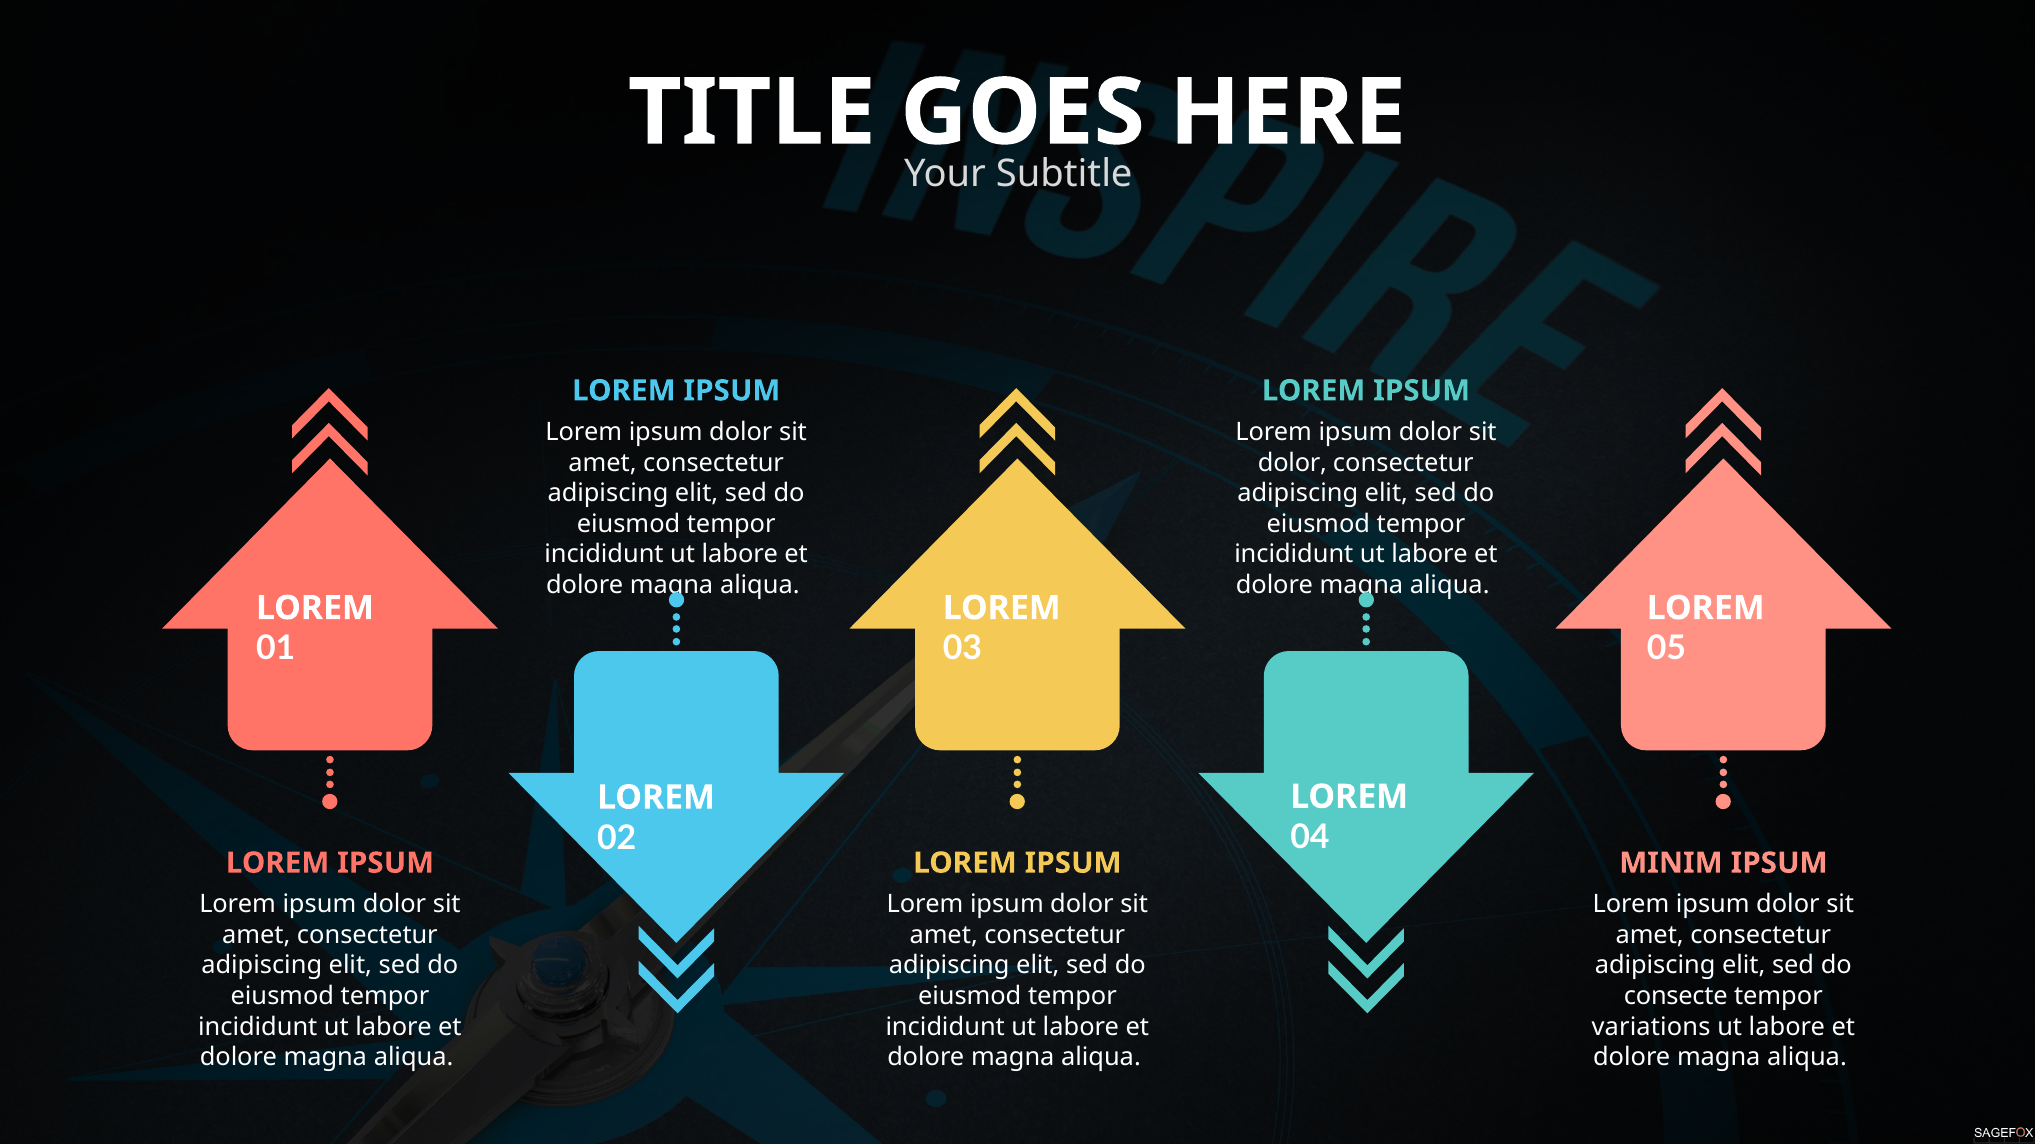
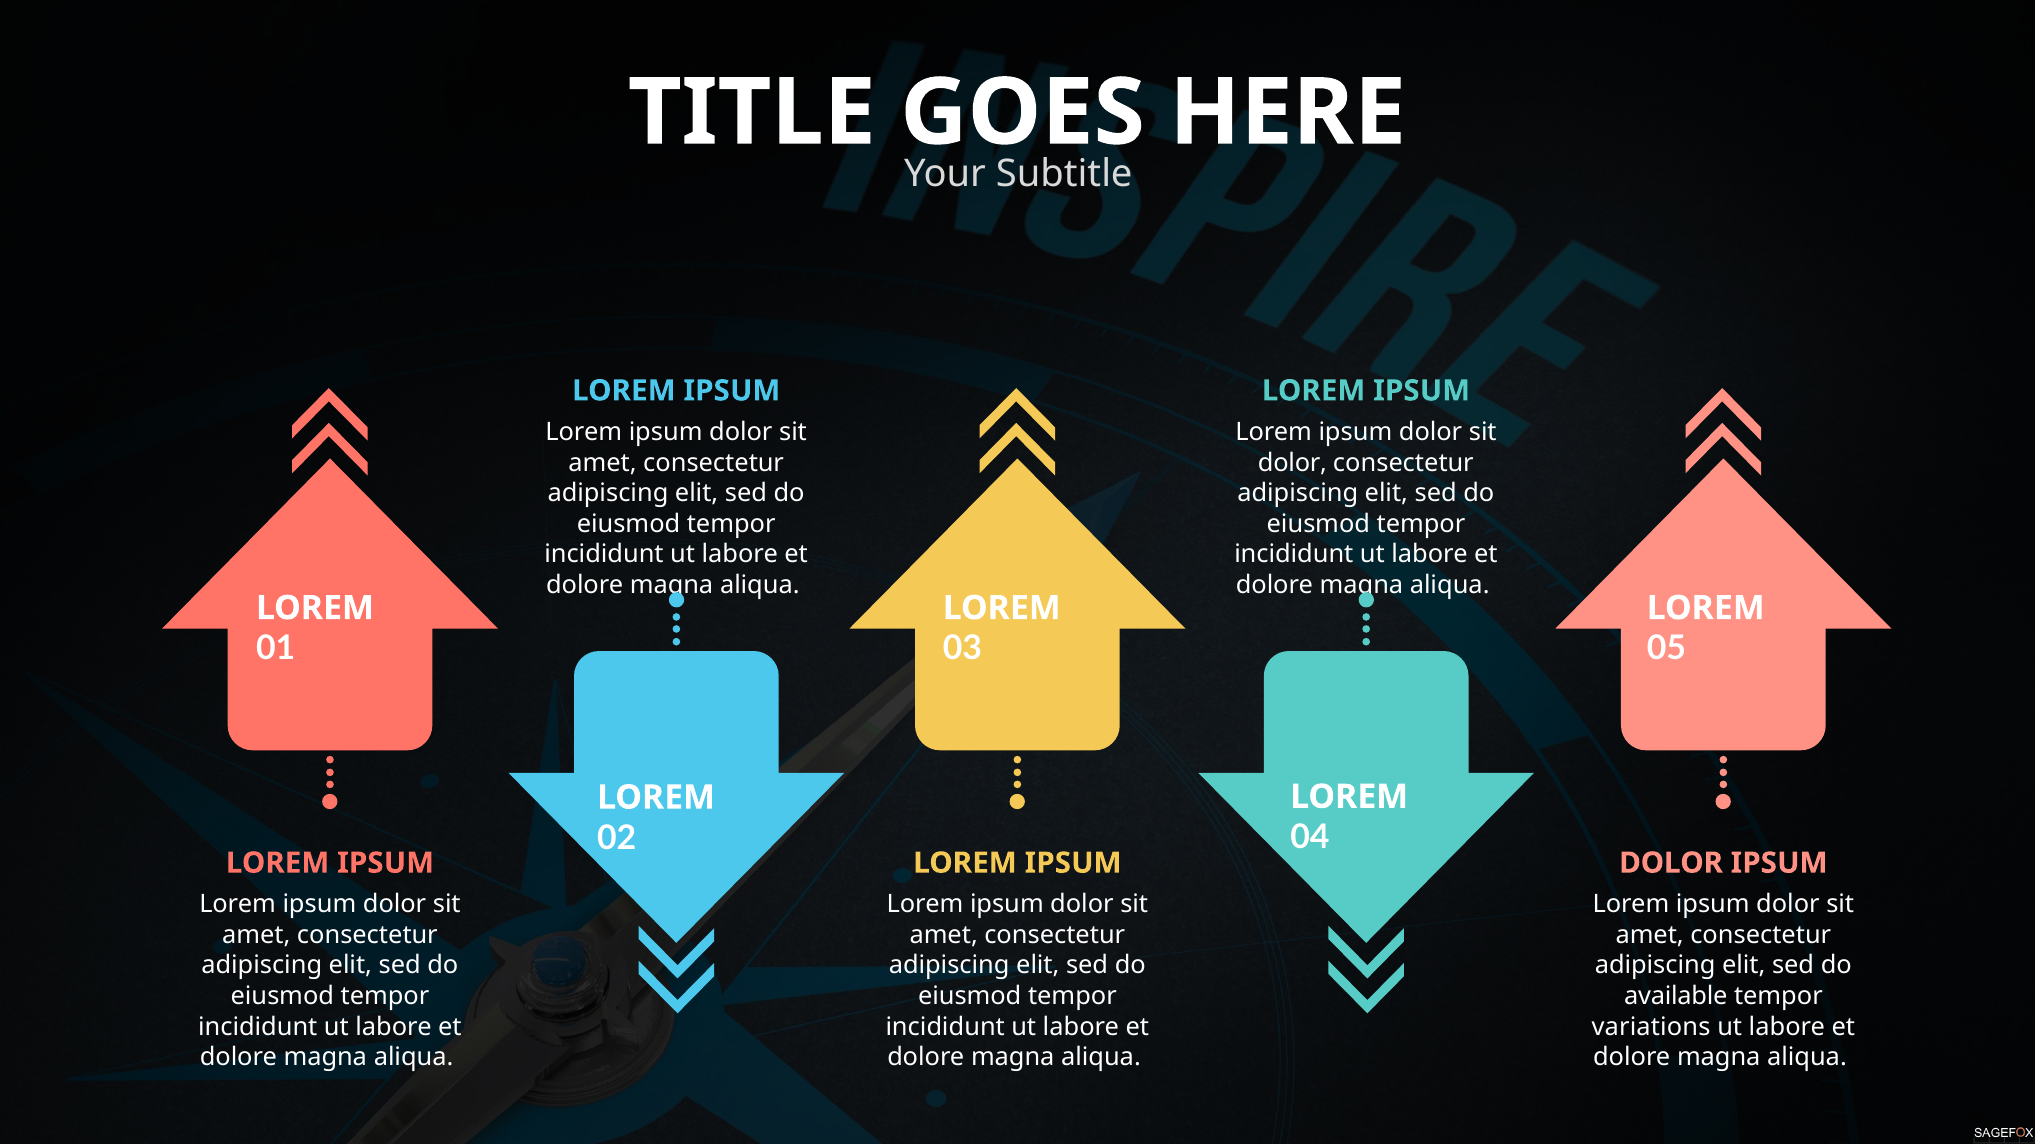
MINIM: MINIM -> DOLOR (1671, 863)
consecte: consecte -> available (1676, 997)
